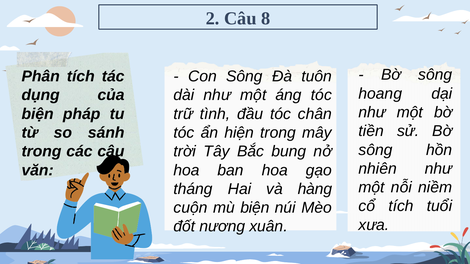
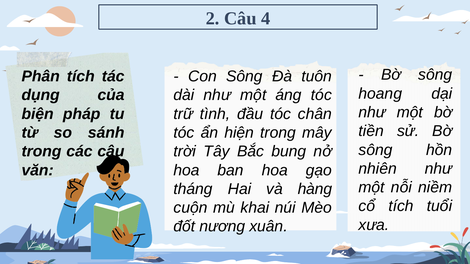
8: 8 -> 4 (266, 18)
mù biện: biện -> khai (255, 208)
